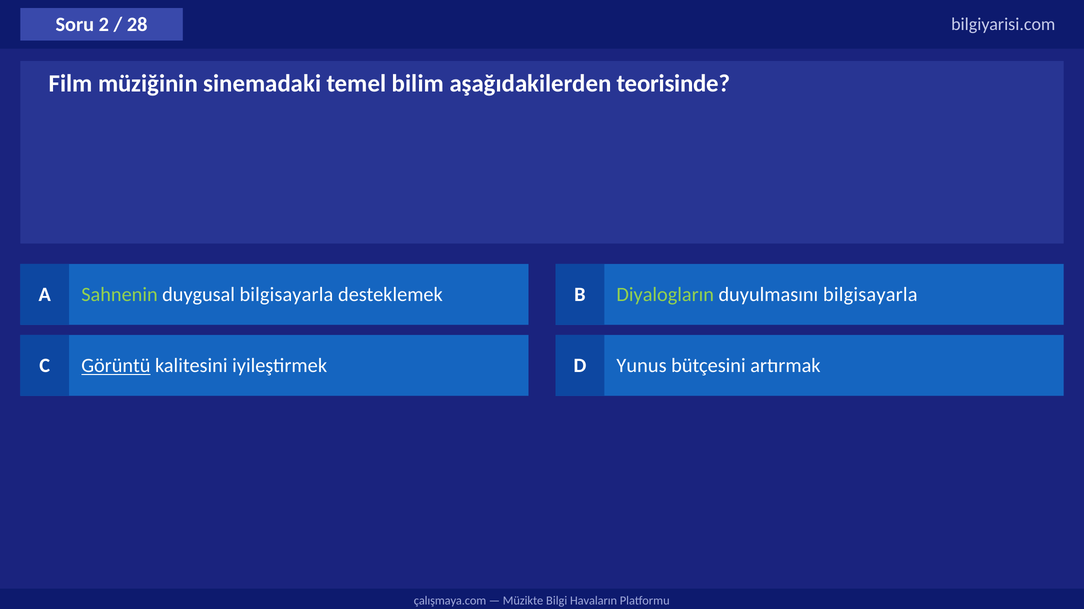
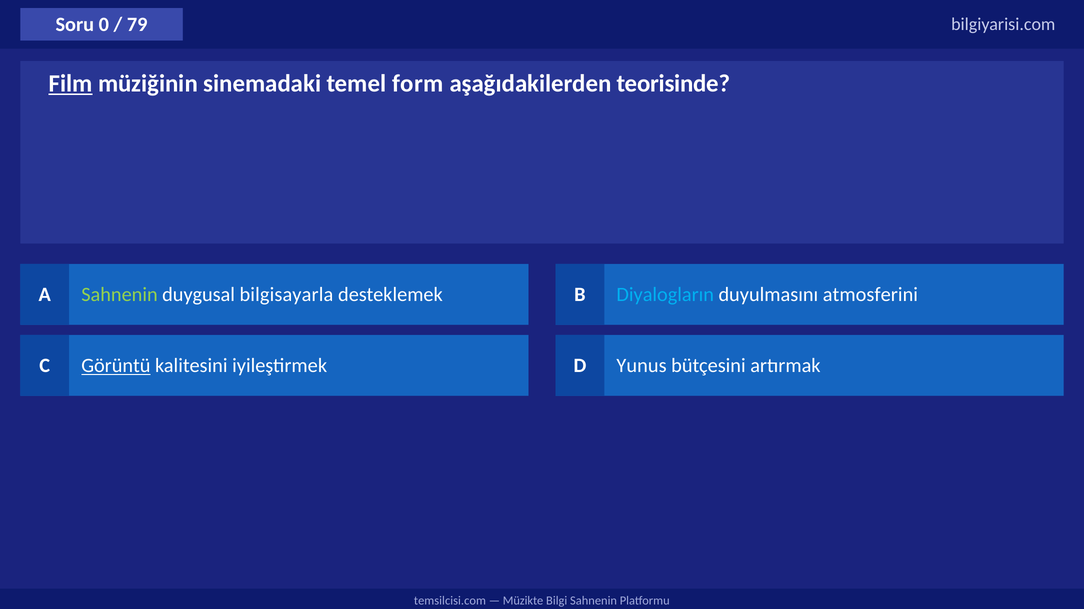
2: 2 -> 0 (104, 25)
28: 28 -> 79 (137, 25)
Film underline: none -> present (71, 83)
bilim: bilim -> form (418, 83)
Diyalogların colour: light green -> light blue (665, 295)
duyulmasını bilgisayarla: bilgisayarla -> atmosferini (870, 295)
çalışmaya.com: çalışmaya.com -> temsilcisi.com (450, 601)
Bilgi Havaların: Havaların -> Sahnenin (594, 601)
